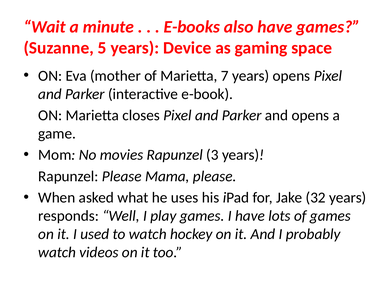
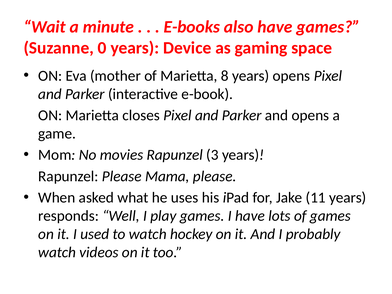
5: 5 -> 0 (102, 48)
7: 7 -> 8 (225, 76)
32: 32 -> 11 (316, 198)
